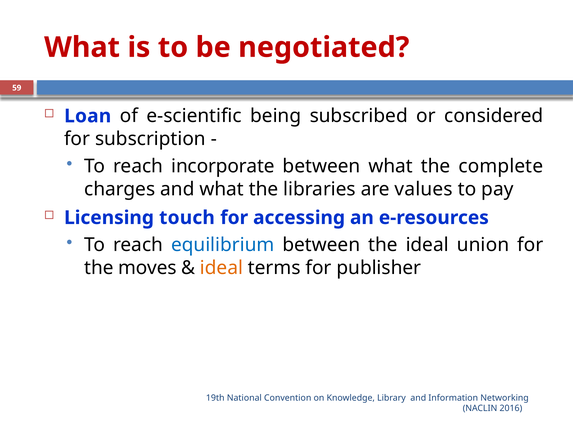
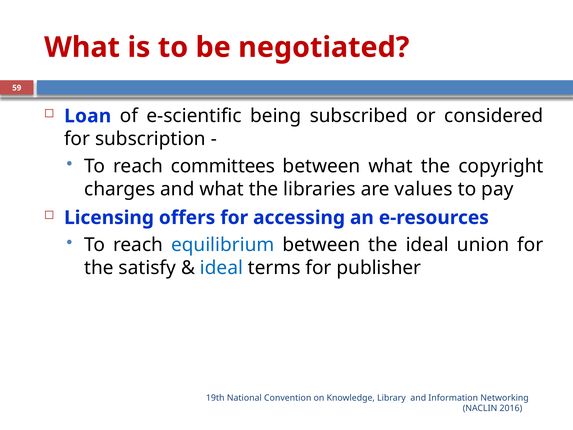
incorporate: incorporate -> committees (223, 166)
complete: complete -> copyright (501, 166)
touch: touch -> offers (187, 218)
moves: moves -> satisfy (147, 268)
ideal colour: orange -> blue (221, 268)
